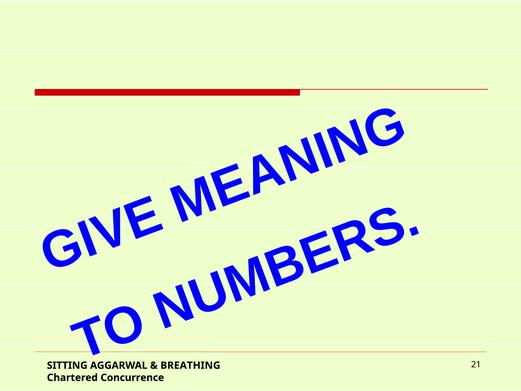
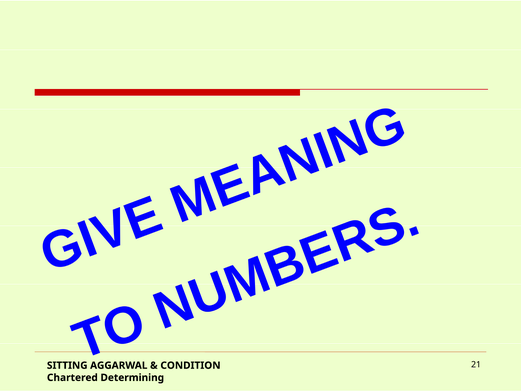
BREATHING: BREATHING -> CONDITION (190, 365)
Concurrence: Concurrence -> Determining (132, 377)
